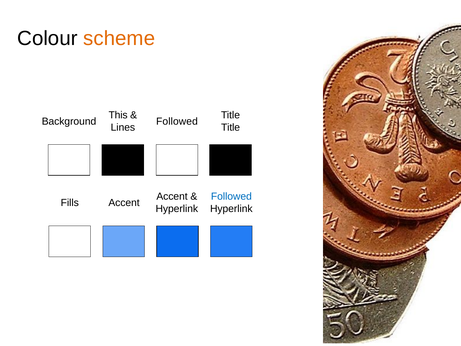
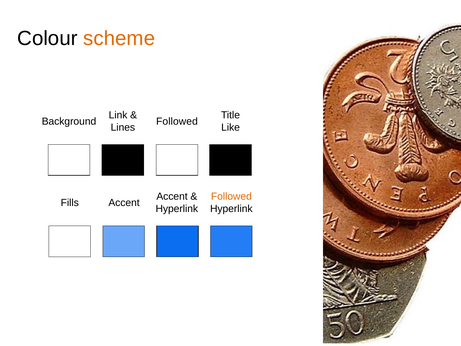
This: This -> Link (118, 115)
Title: Title -> Like (231, 127)
Followed colour: blue -> orange (231, 196)
